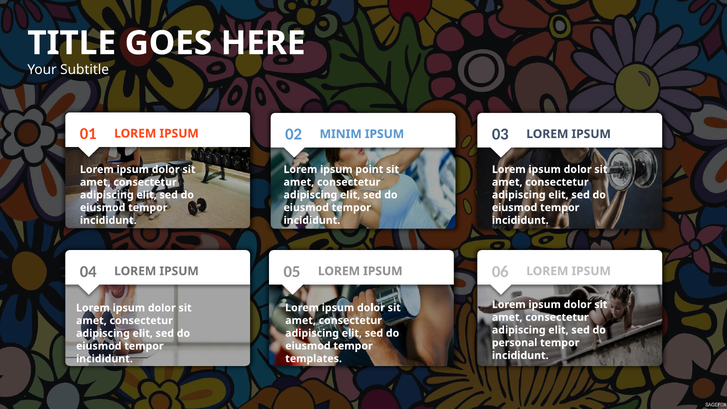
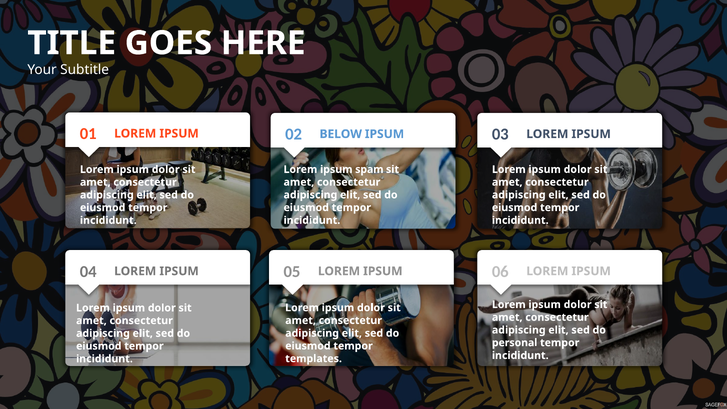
MINIM: MINIM -> BELOW (341, 134)
point: point -> spam (369, 169)
